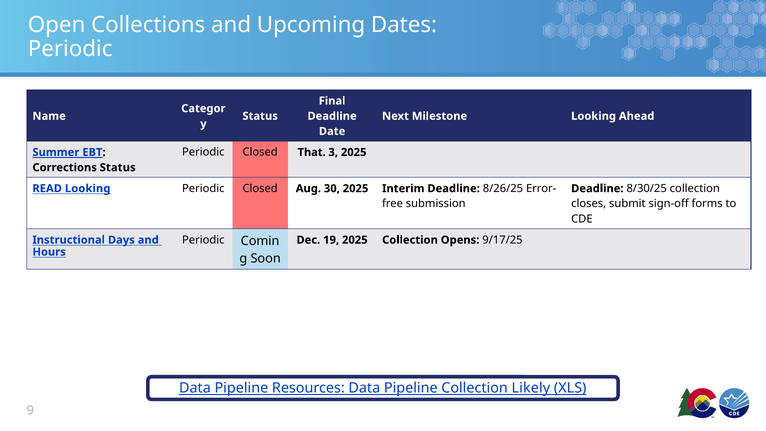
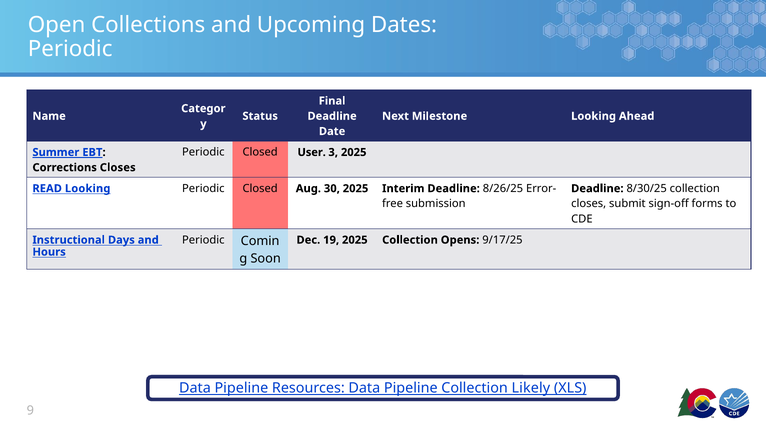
That: That -> User (312, 152)
Corrections Status: Status -> Closes (118, 167)
